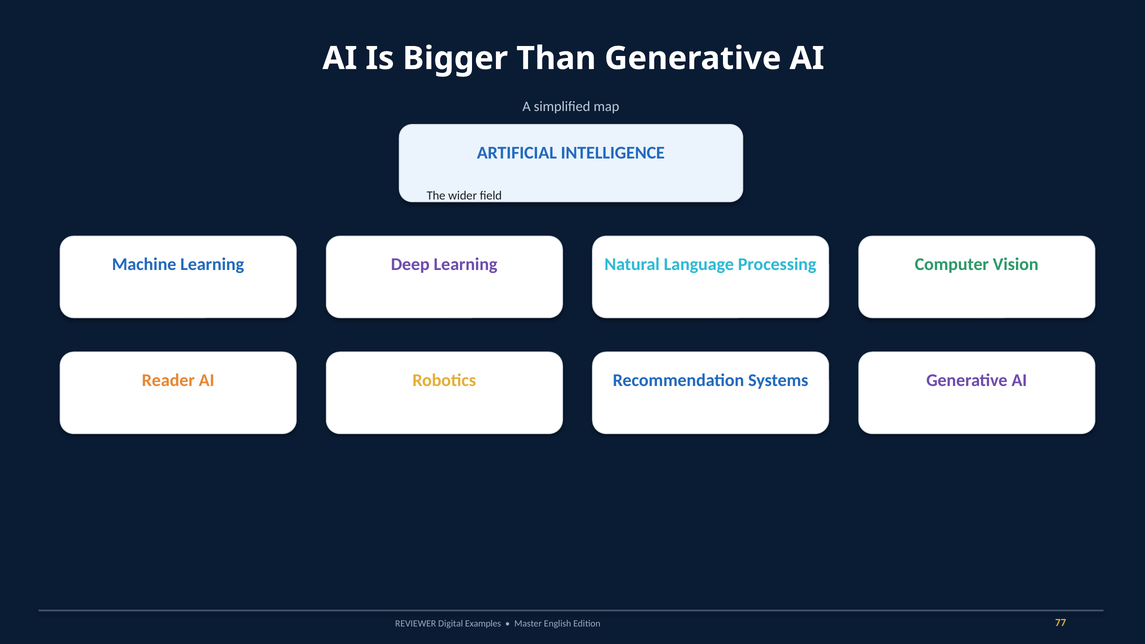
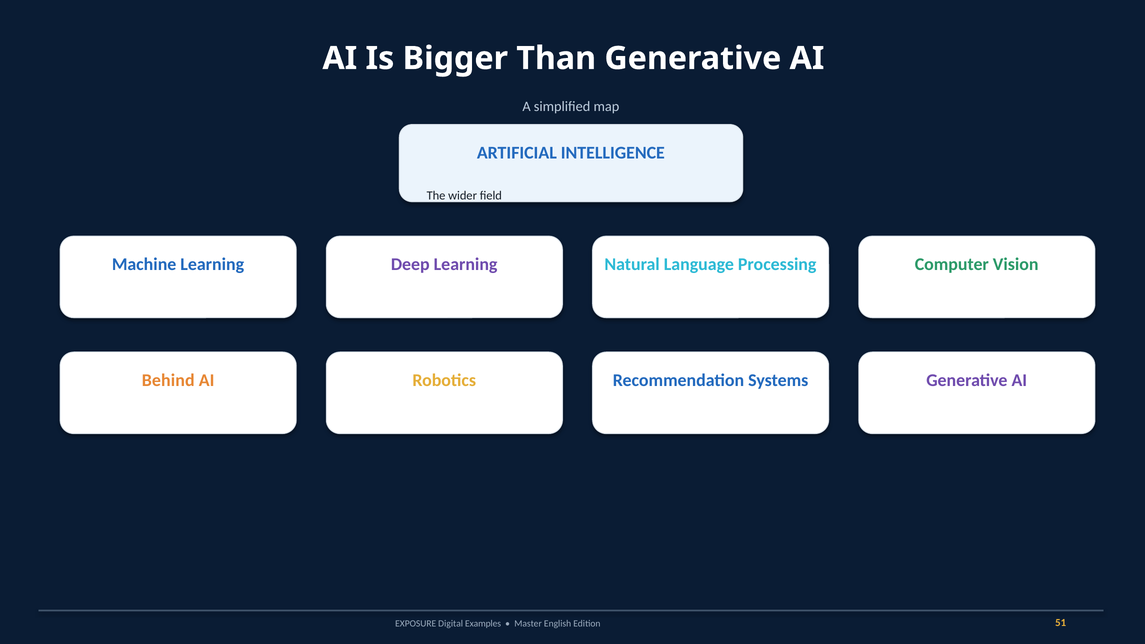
Reader: Reader -> Behind (168, 380)
REVIEWER: REVIEWER -> EXPOSURE (416, 624)
77: 77 -> 51 (1061, 623)
